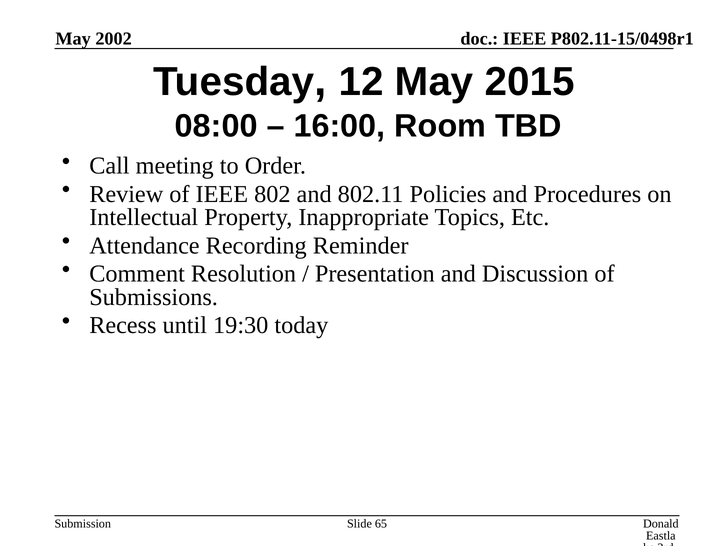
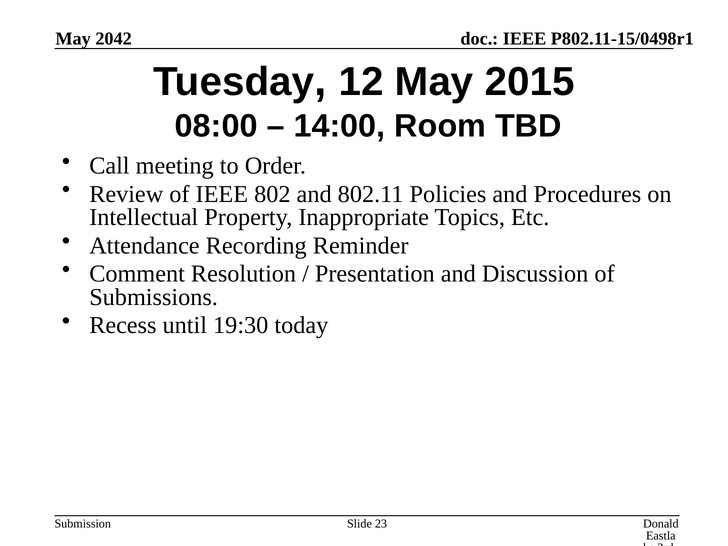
2002: 2002 -> 2042 (114, 39)
16:00: 16:00 -> 14:00 (339, 126)
65: 65 -> 23 (381, 524)
